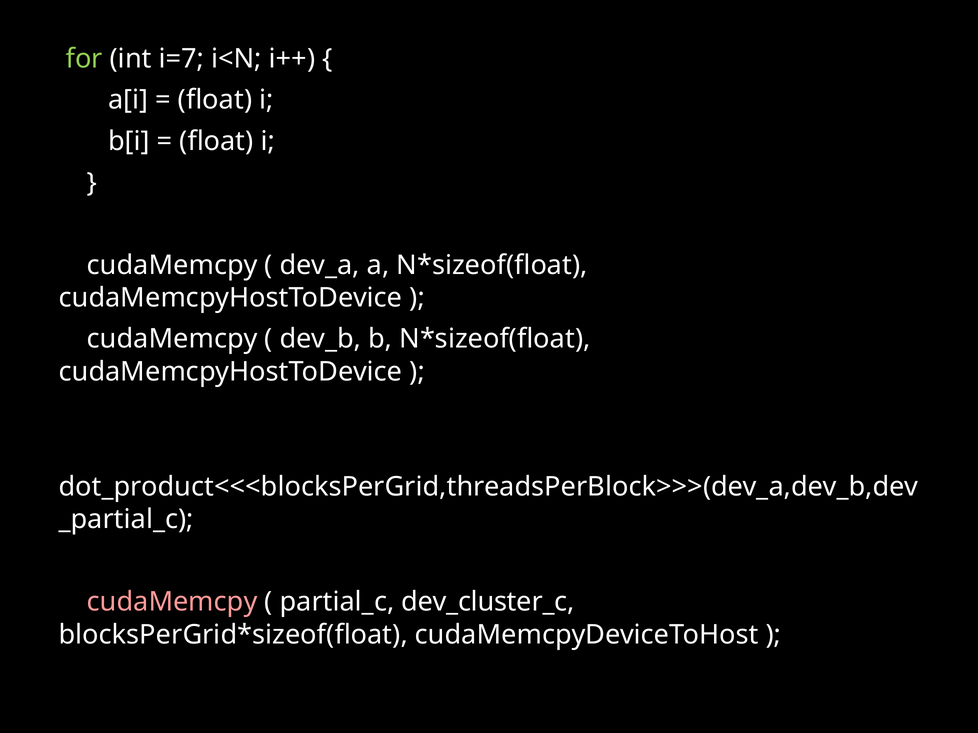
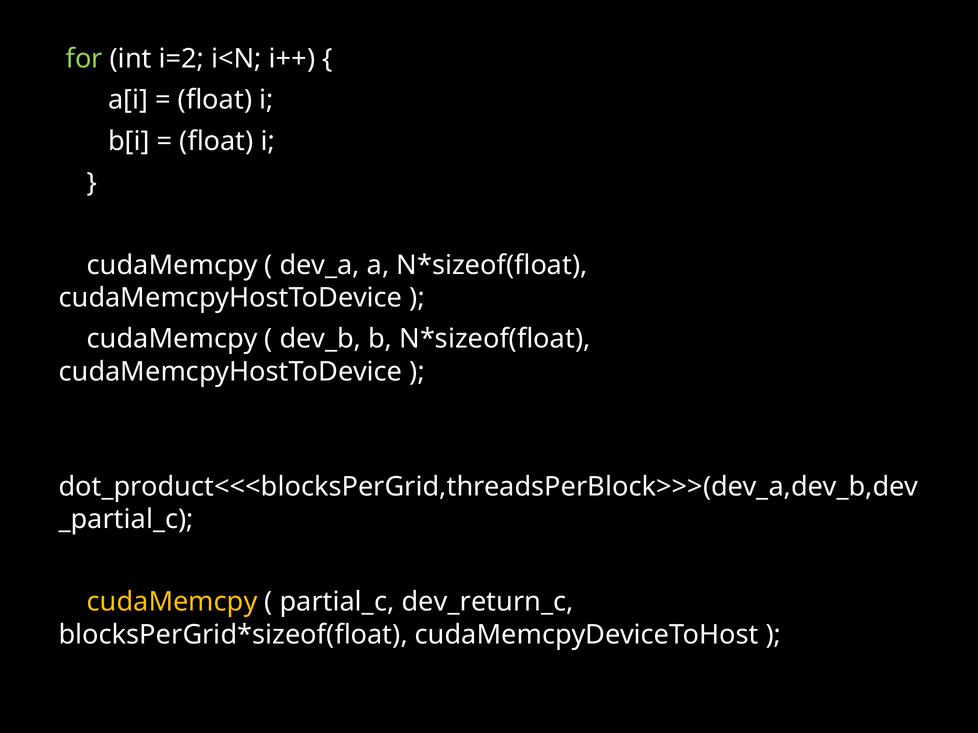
i=7: i=7 -> i=2 (181, 59)
cudaMemcpy colour: pink -> yellow (172, 602)
dev_cluster_c: dev_cluster_c -> dev_return_c (488, 602)
